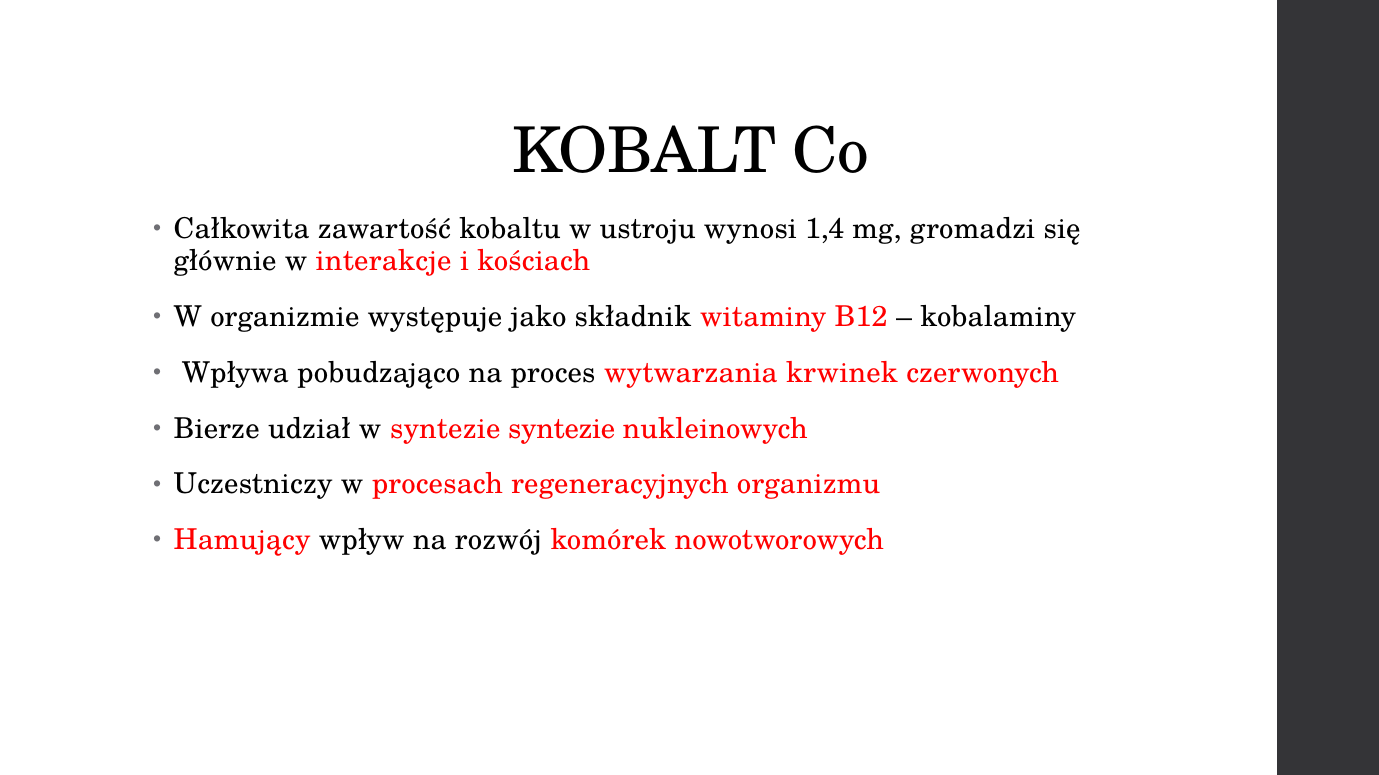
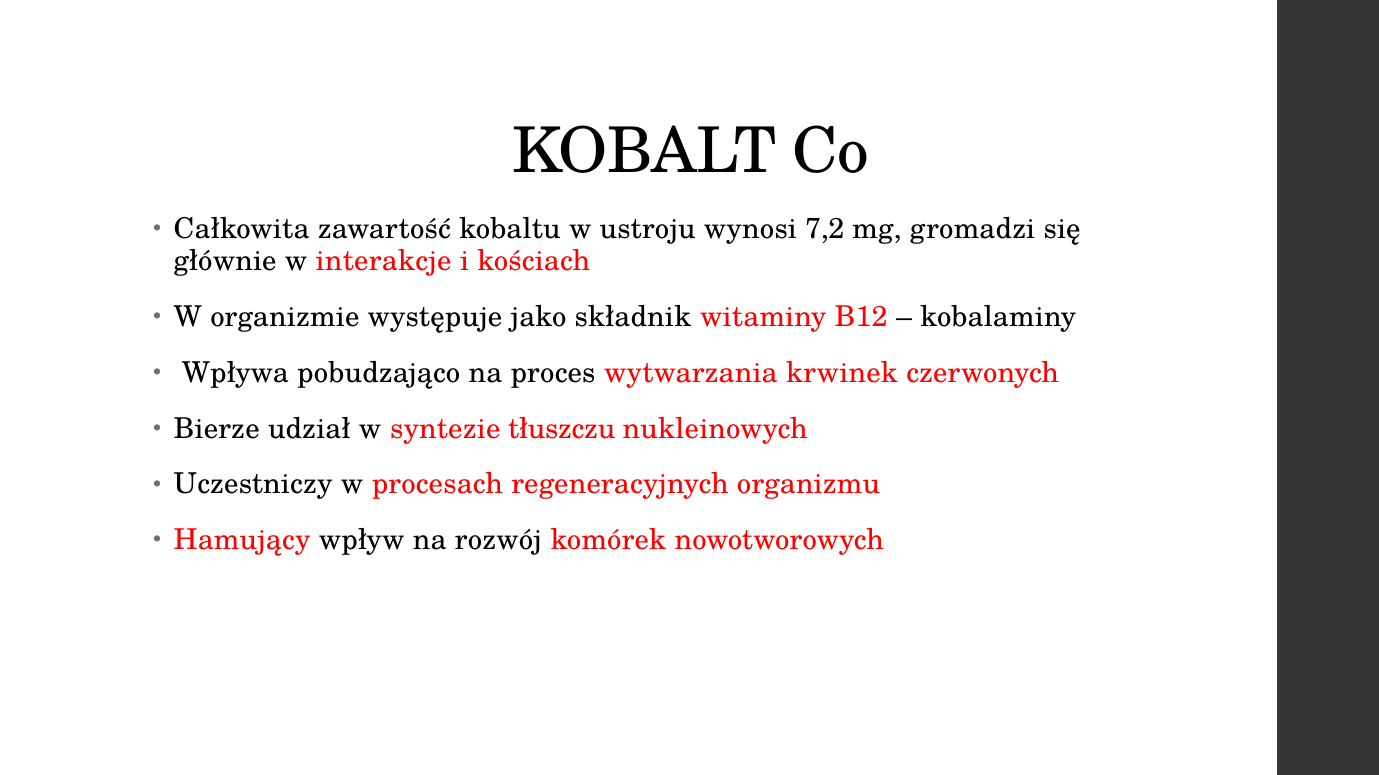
1,4: 1,4 -> 7,2 (825, 229)
syntezie syntezie: syntezie -> tłuszczu (562, 429)
